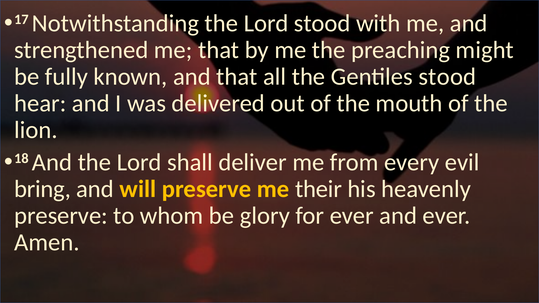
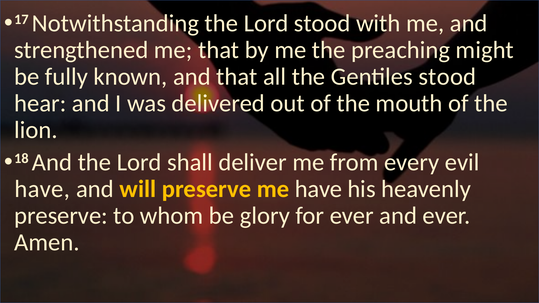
bring: bring -> have (42, 189)
me their: their -> have (319, 189)
